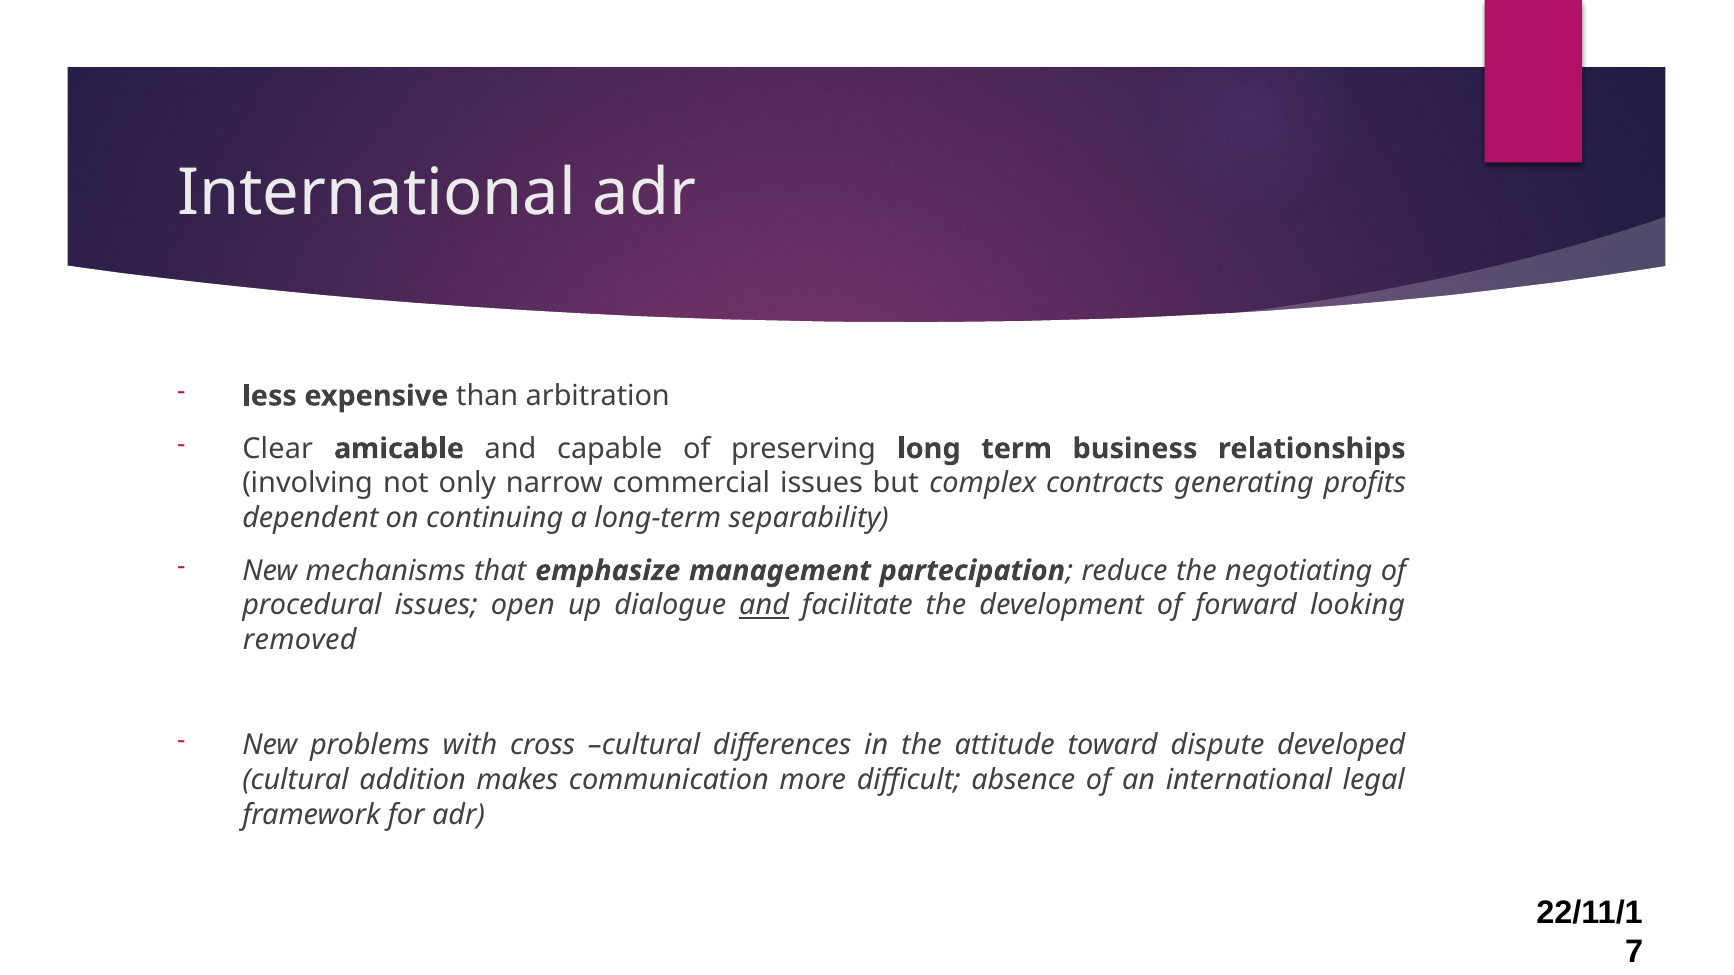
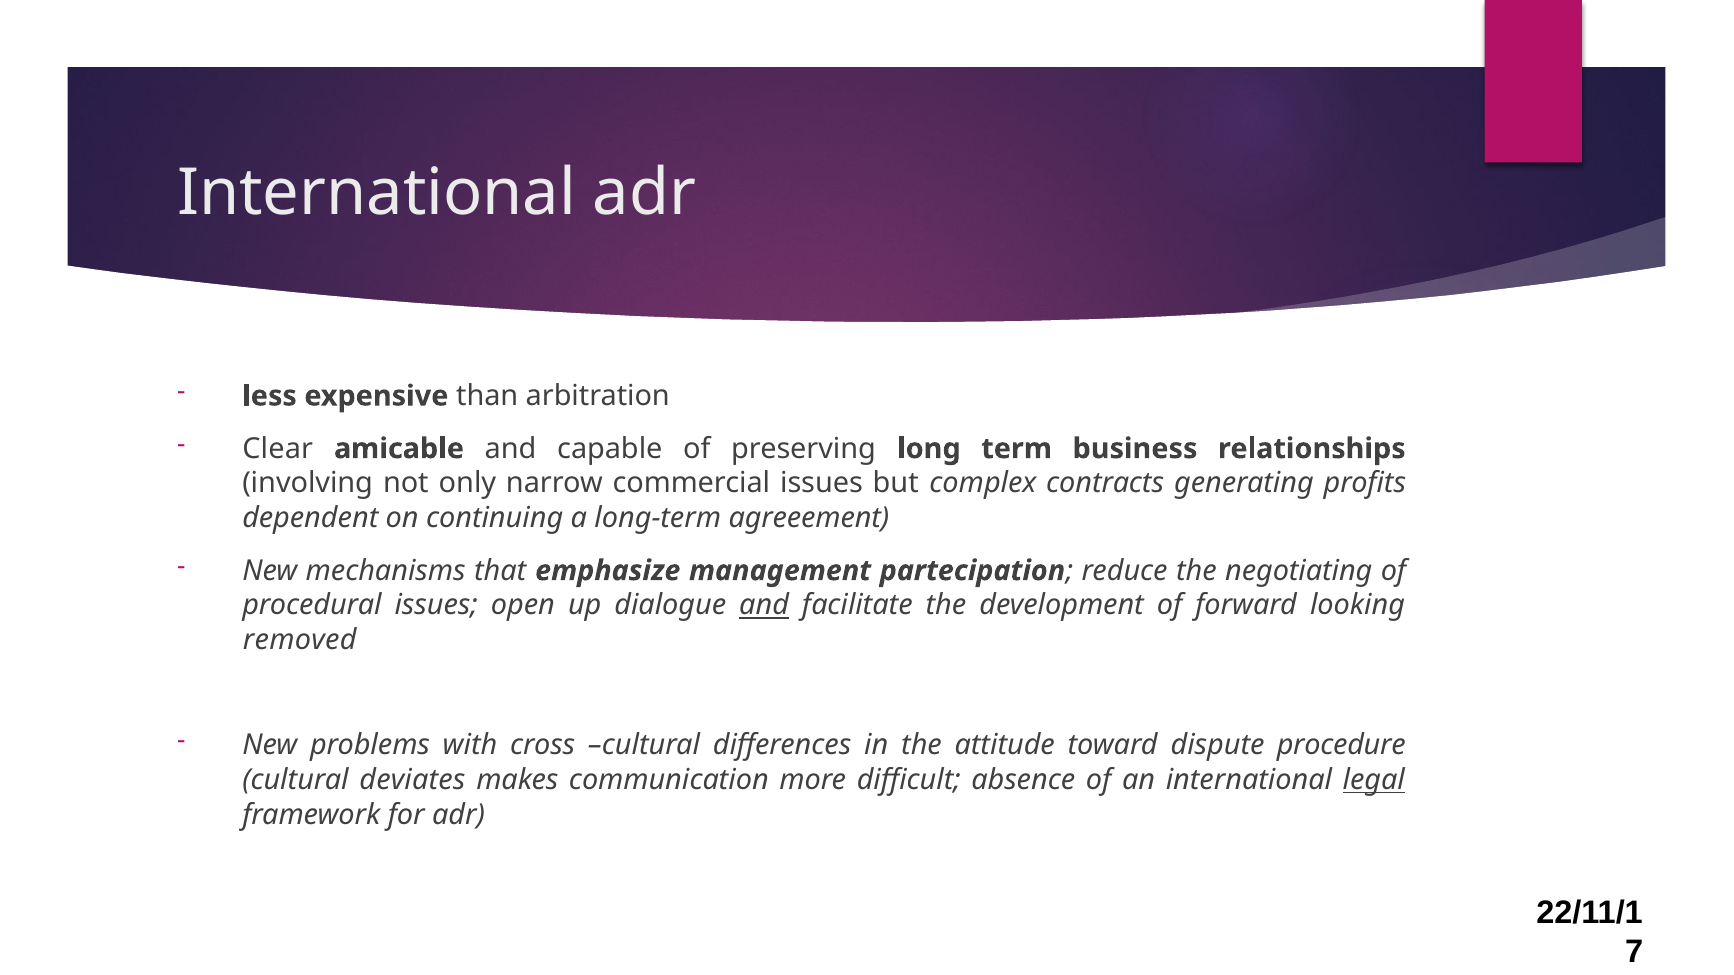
separability: separability -> agreeement (809, 518)
developed: developed -> procedure (1341, 746)
addition: addition -> deviates (412, 780)
legal underline: none -> present (1374, 780)
